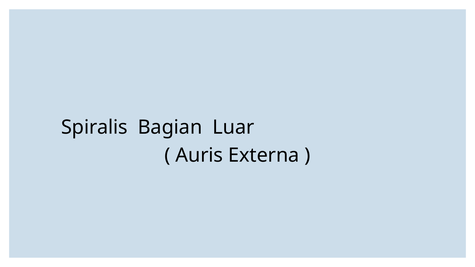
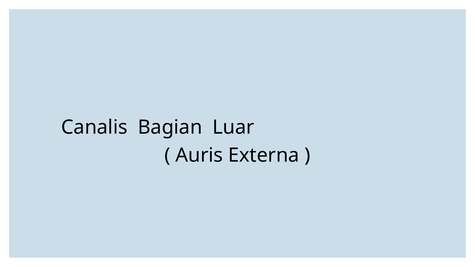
Spiralis: Spiralis -> Canalis (94, 127)
